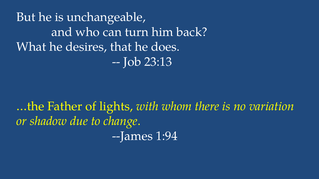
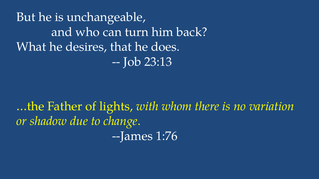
1:94: 1:94 -> 1:76 (167, 136)
